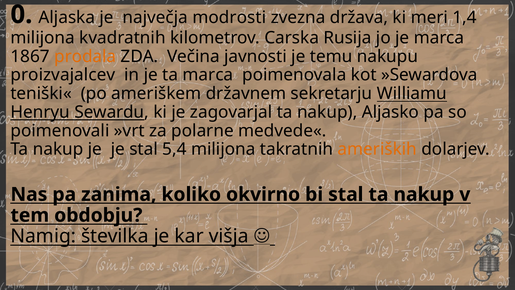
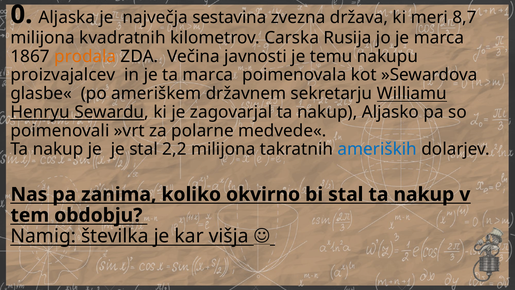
modrosti: modrosti -> sestavina (229, 17)
1,4: 1,4 -> 8,7 (465, 17)
teniški«: teniški« -> glasbe« (41, 93)
5,4: 5,4 -> 2,2 (174, 149)
ameriških colour: orange -> blue (377, 149)
